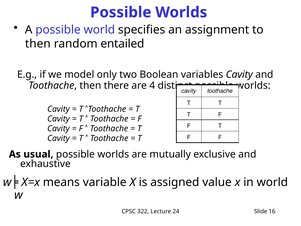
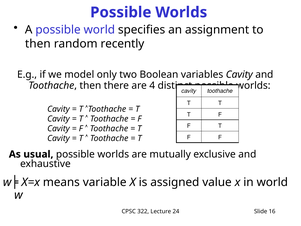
entailed: entailed -> recently (122, 44)
